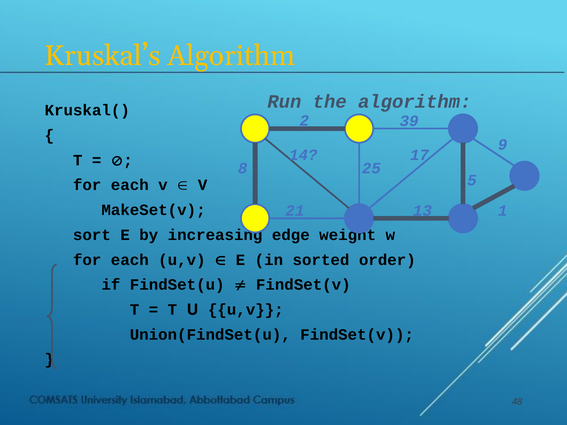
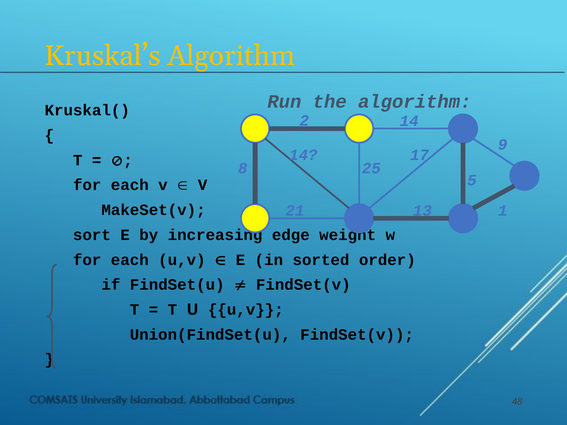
2 39: 39 -> 14 (409, 121)
